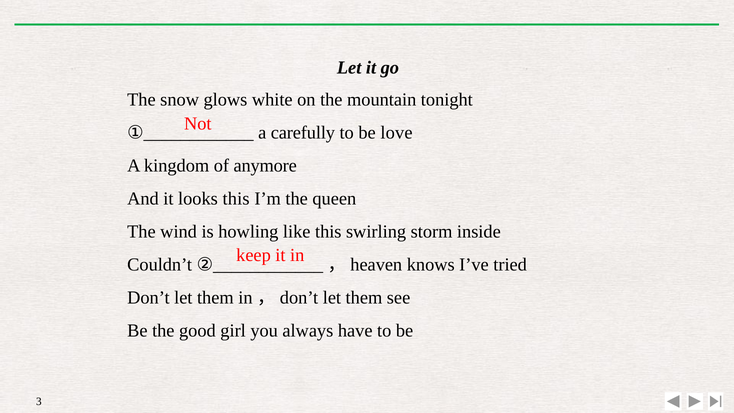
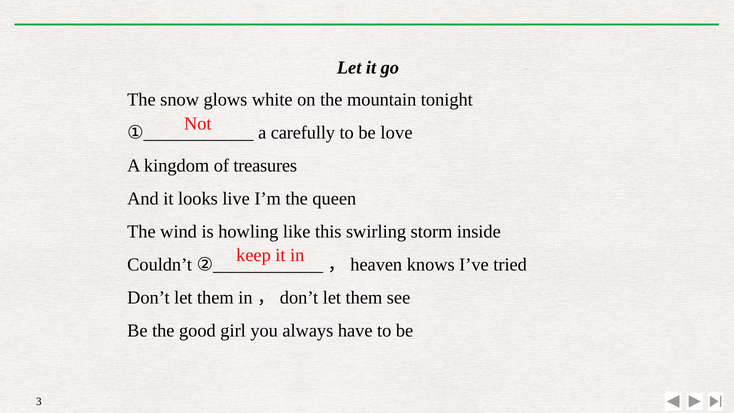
anymore: anymore -> treasures (265, 165)
looks this: this -> live (236, 199)
